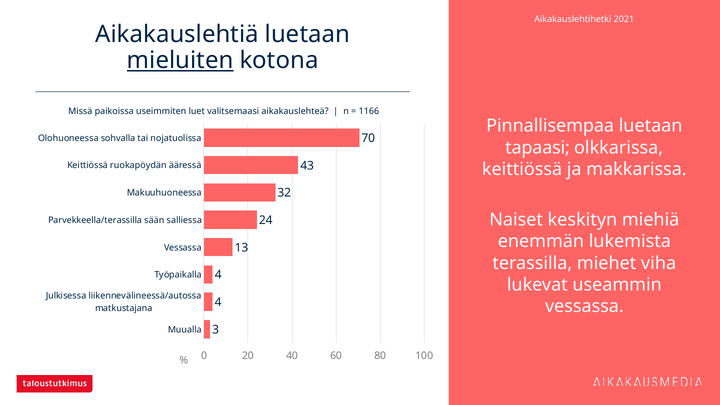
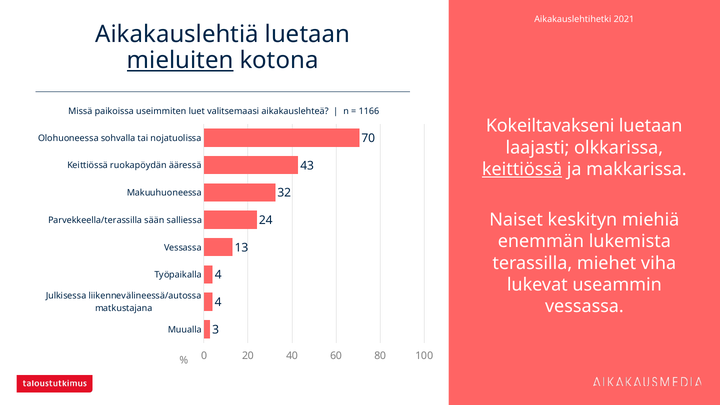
Pinnallisempaa: Pinnallisempaa -> Kokeiltavakseni (550, 126)
tapaasi: tapaasi -> laajasti (537, 148)
keittiössä underline: none -> present (522, 169)
